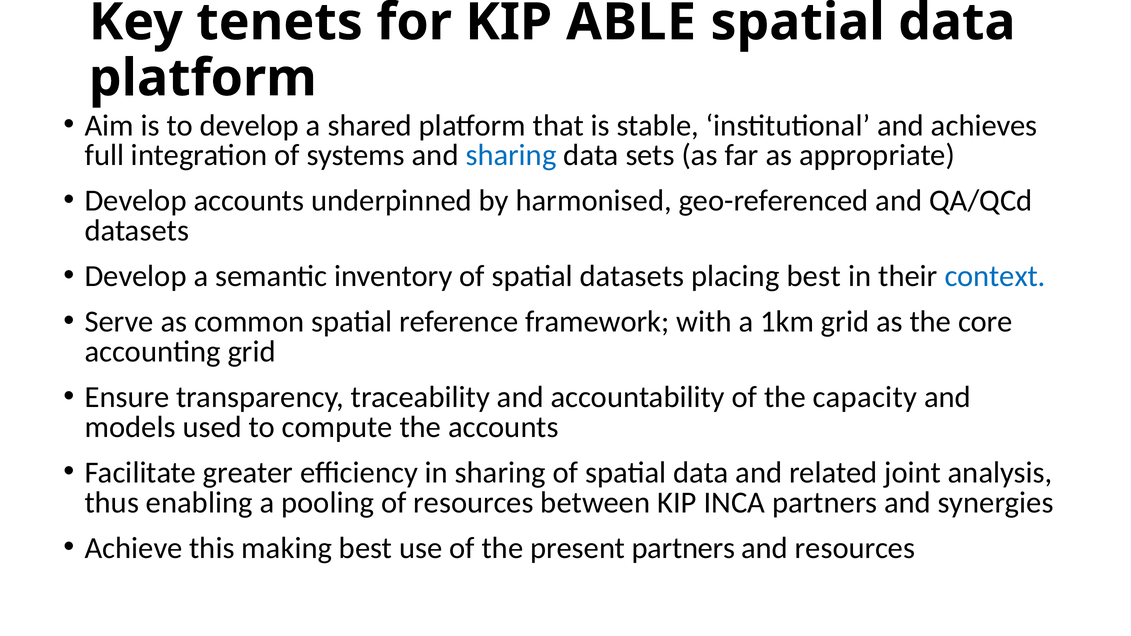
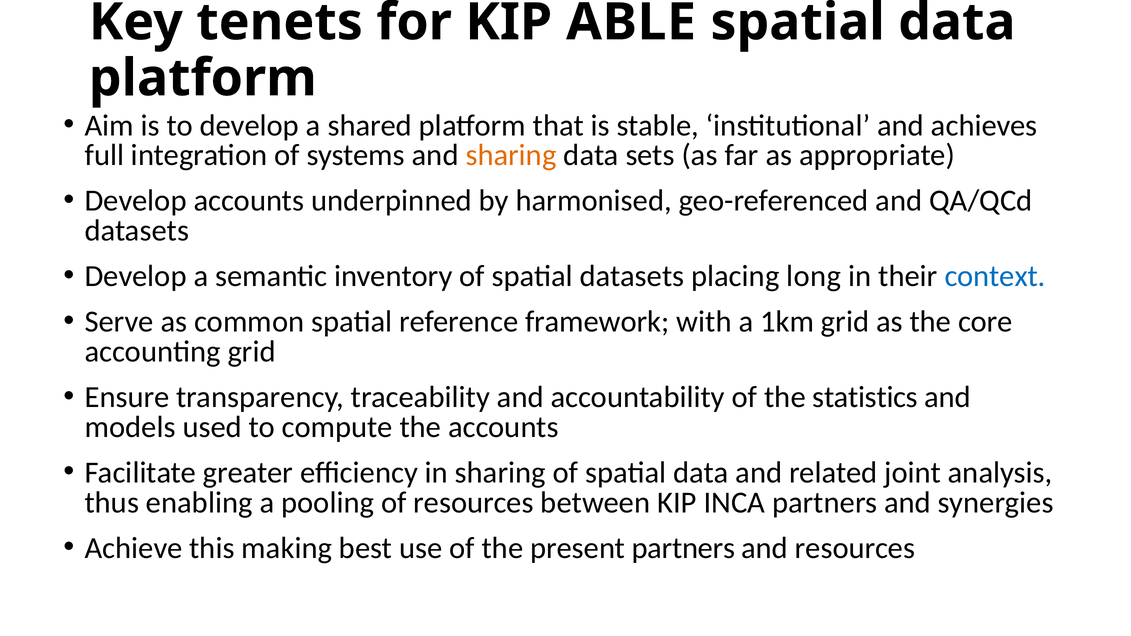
sharing colour: blue -> orange (511, 155)
placing best: best -> long (814, 276)
capacity: capacity -> statistics (865, 397)
